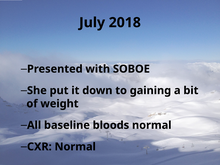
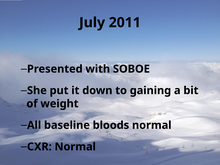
2018: 2018 -> 2011 (125, 23)
